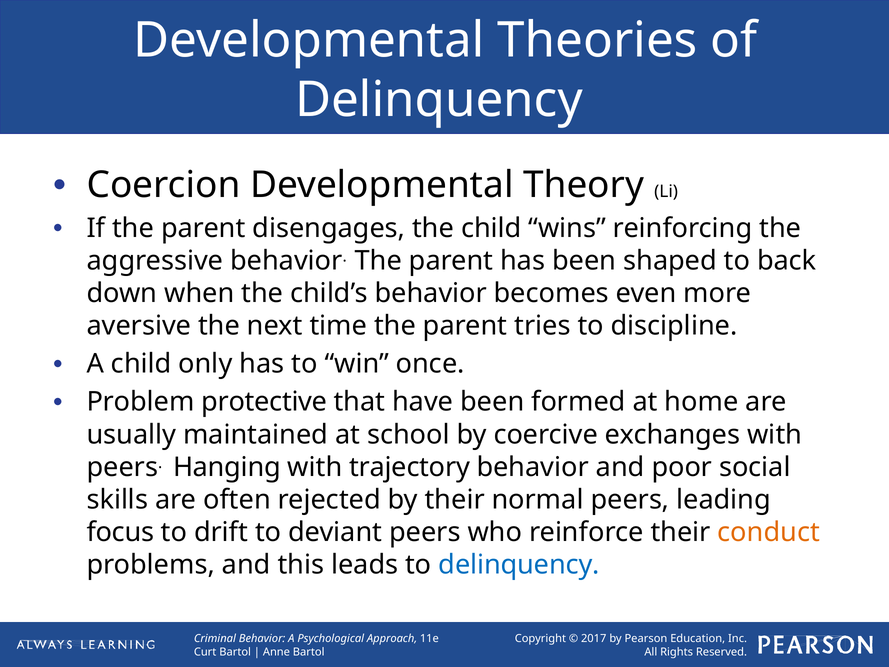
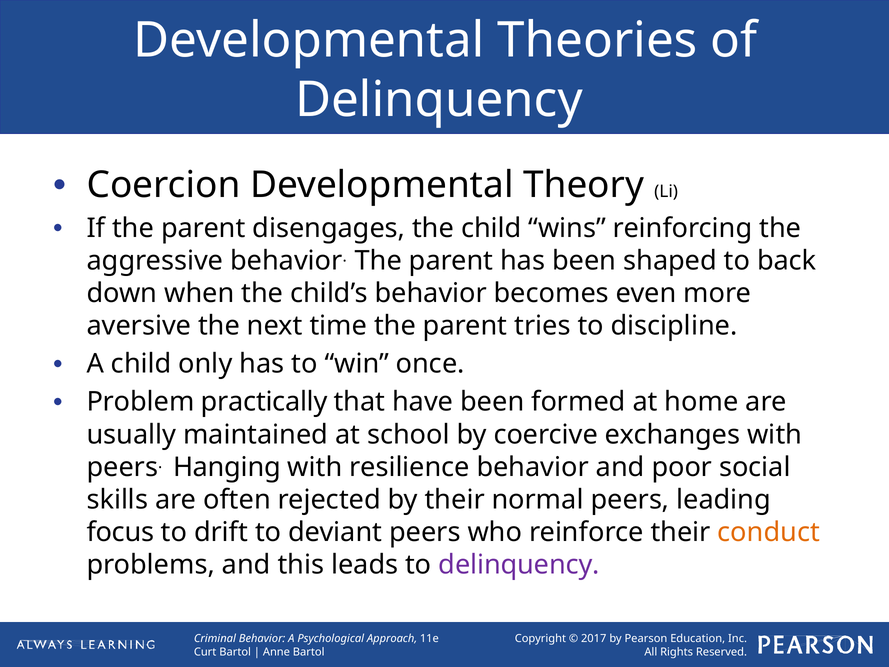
protective: protective -> practically (264, 402)
trajectory: trajectory -> resilience (409, 467)
delinquency colour: blue -> purple (519, 565)
